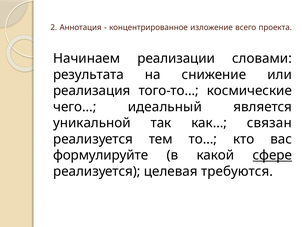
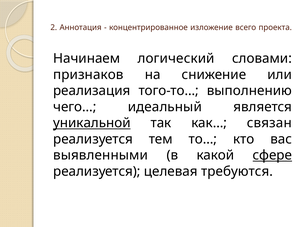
реализации: реализации -> логический (176, 58)
результата: результата -> признаков (88, 74)
космические: космические -> выполнению (249, 91)
уникальной underline: none -> present (92, 123)
формулируйте: формулируйте -> выявленными (101, 155)
